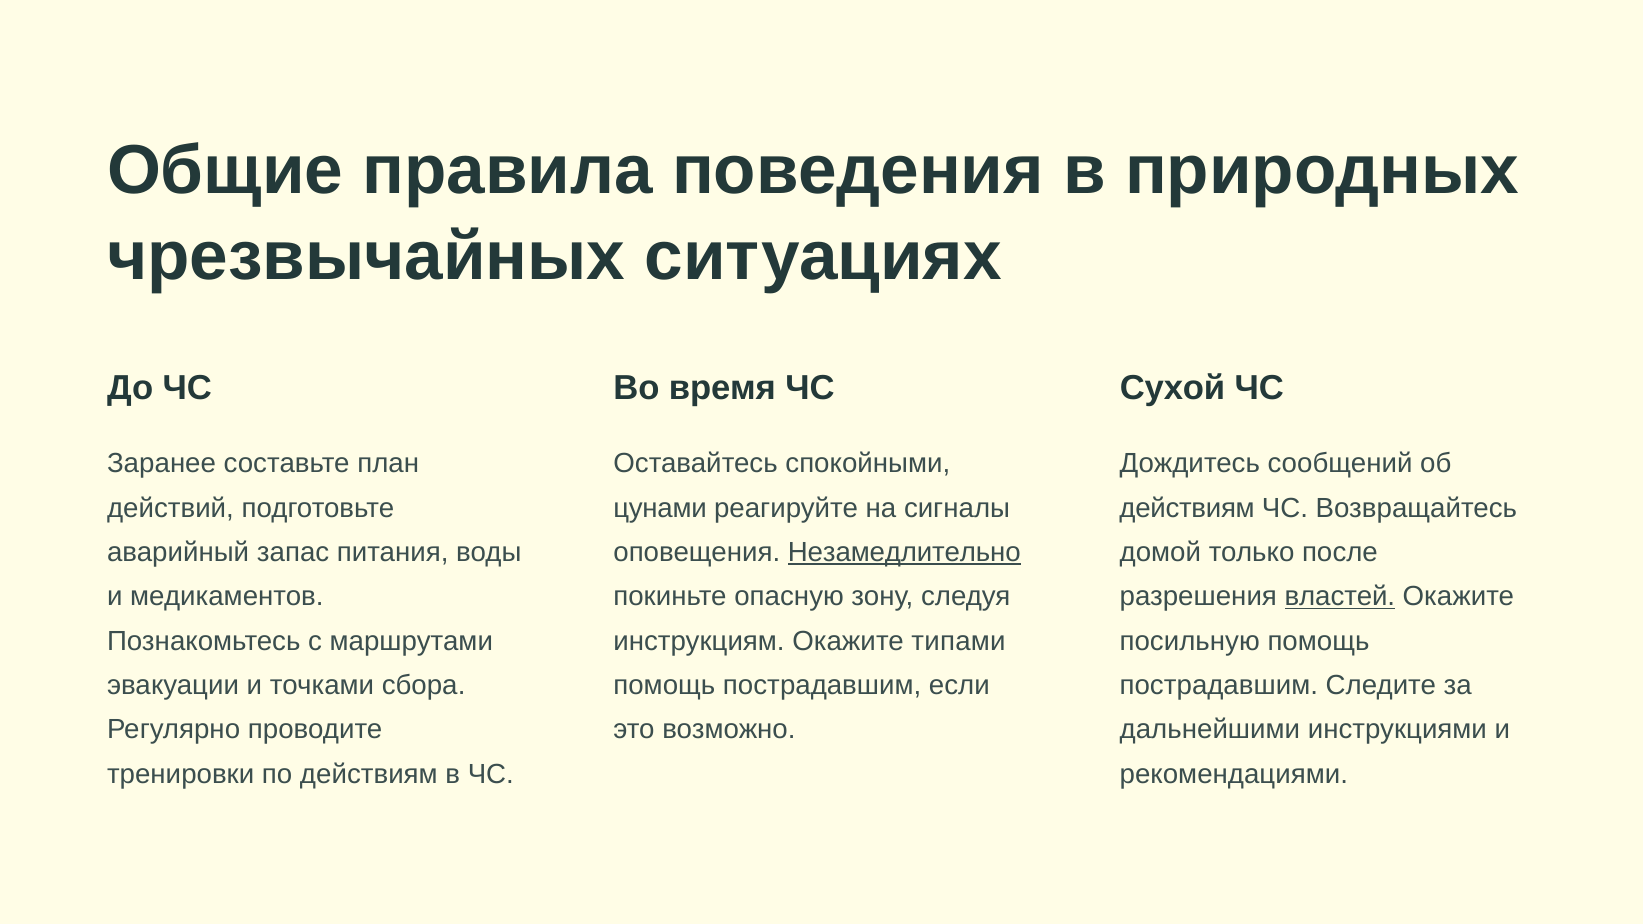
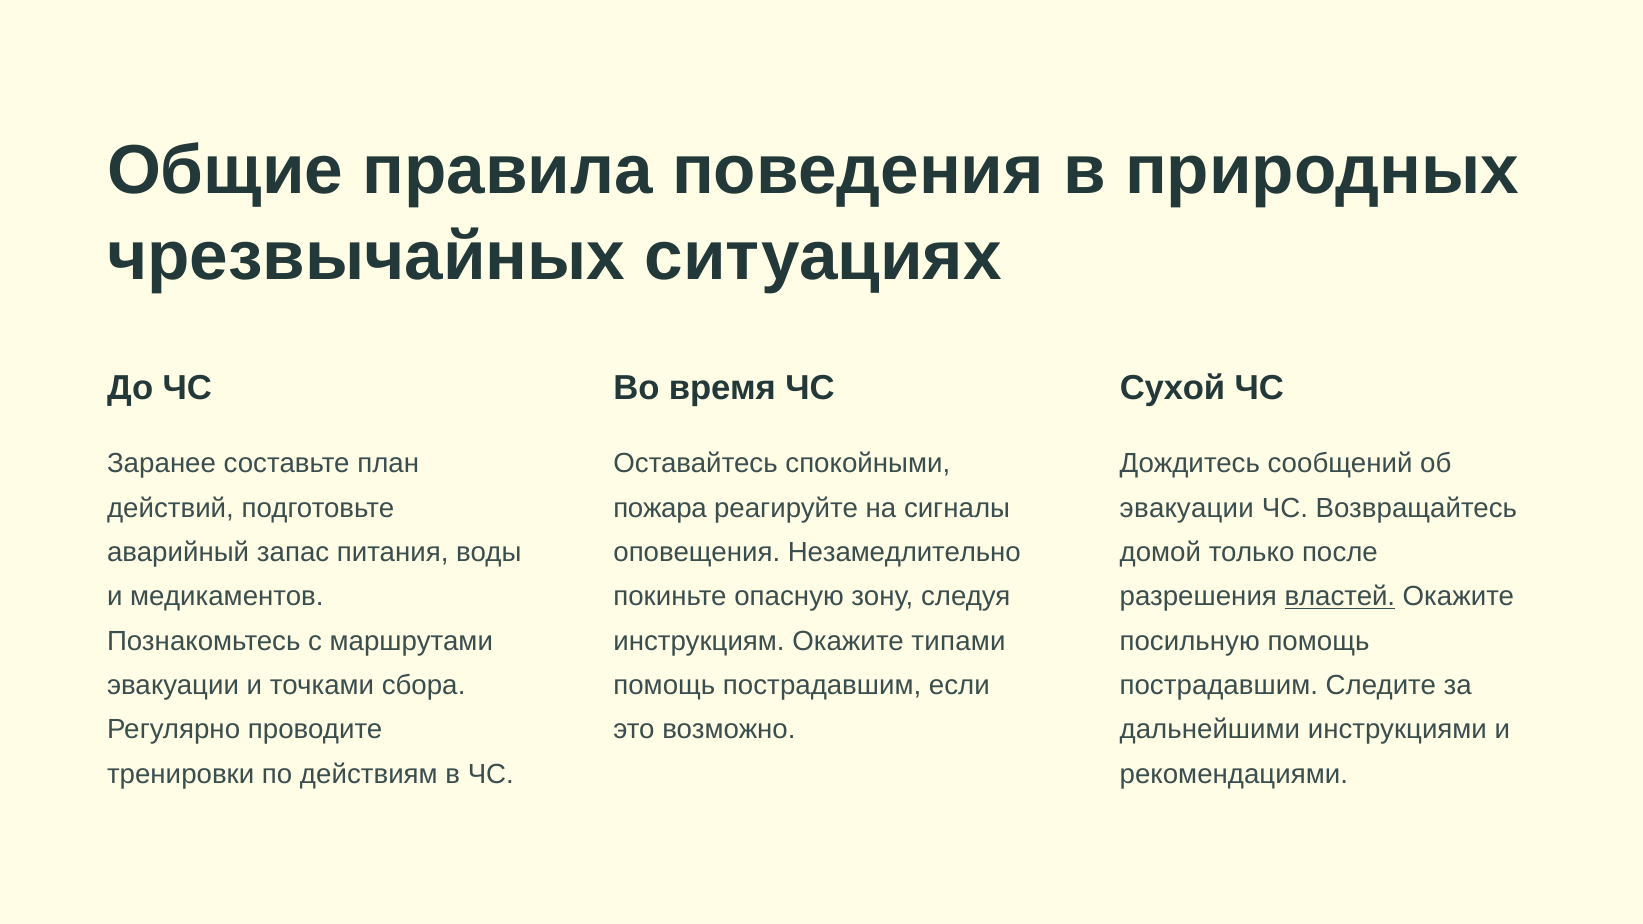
цунами: цунами -> пожара (660, 508)
действиям: действиям -> эвакуации (1187, 508)
Незамедлительно underline: present -> none (904, 552)
